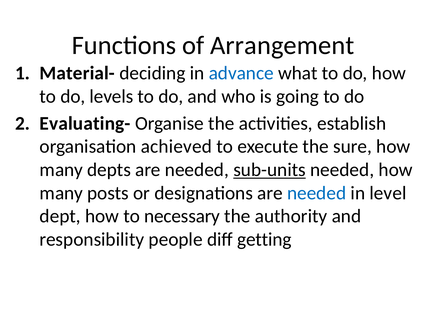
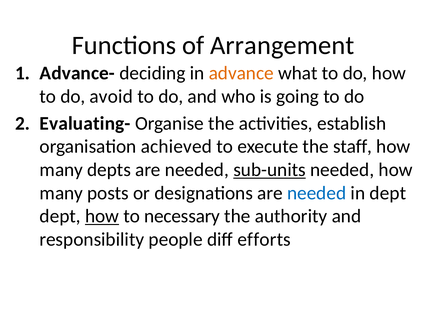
Material-: Material- -> Advance- (77, 73)
advance colour: blue -> orange (241, 73)
levels: levels -> avoid (111, 96)
sure: sure -> staff (353, 146)
in level: level -> dept (388, 193)
how underline: none -> present (102, 216)
getting: getting -> efforts (264, 239)
